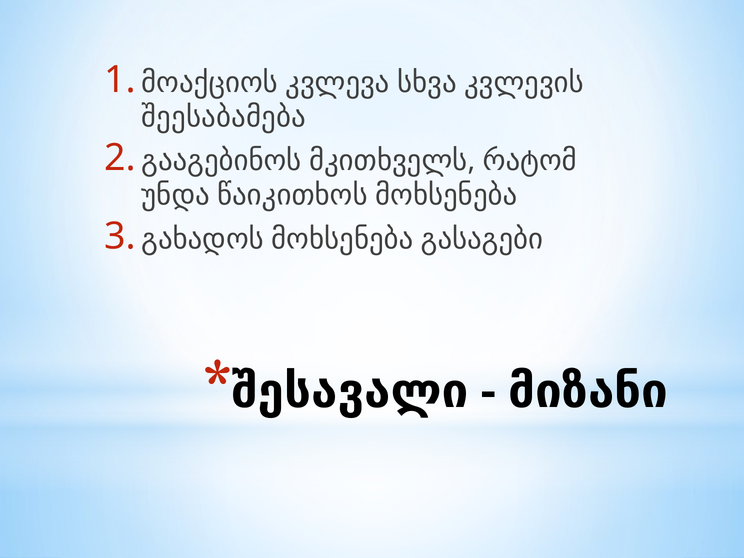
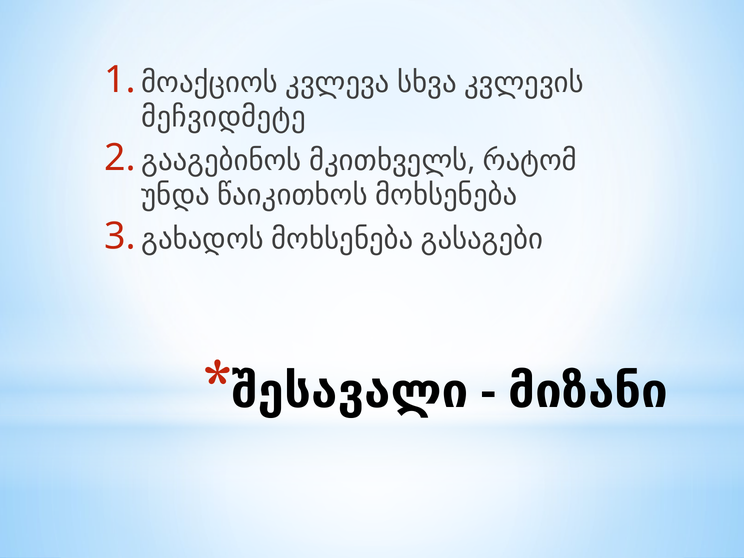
შეესაბამება: შეესაბამება -> მეჩვიდმეტე (224, 117)
